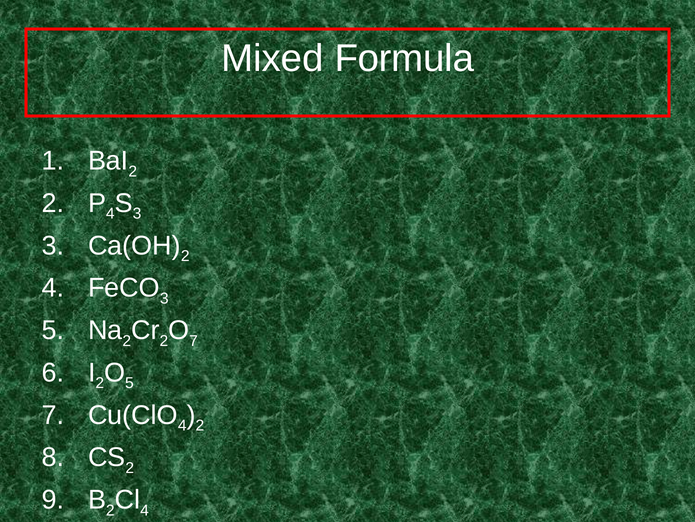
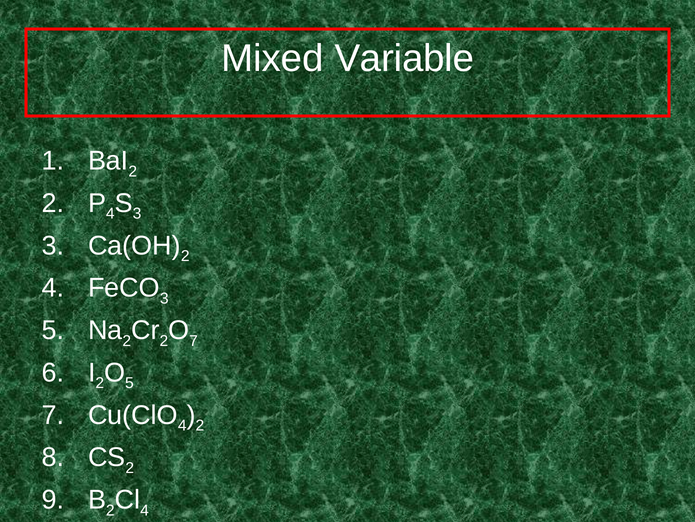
Formula: Formula -> Variable (404, 58)
